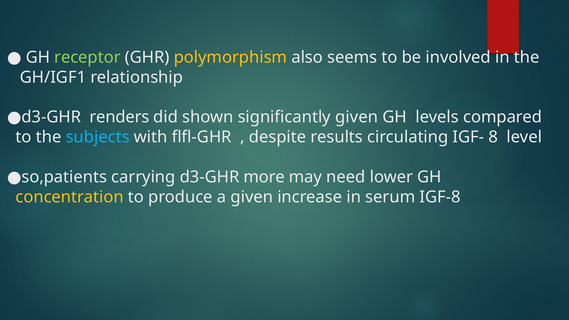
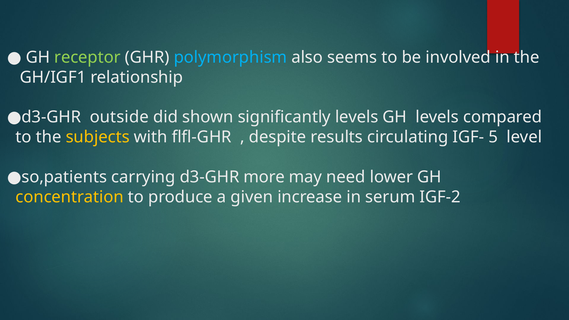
polymorphism colour: yellow -> light blue (230, 57)
renders: renders -> outside (119, 117)
significantly given: given -> levels (357, 117)
subjects colour: light blue -> yellow (98, 137)
8: 8 -> 5 (493, 137)
IGF-8: IGF-8 -> IGF-2 (440, 197)
